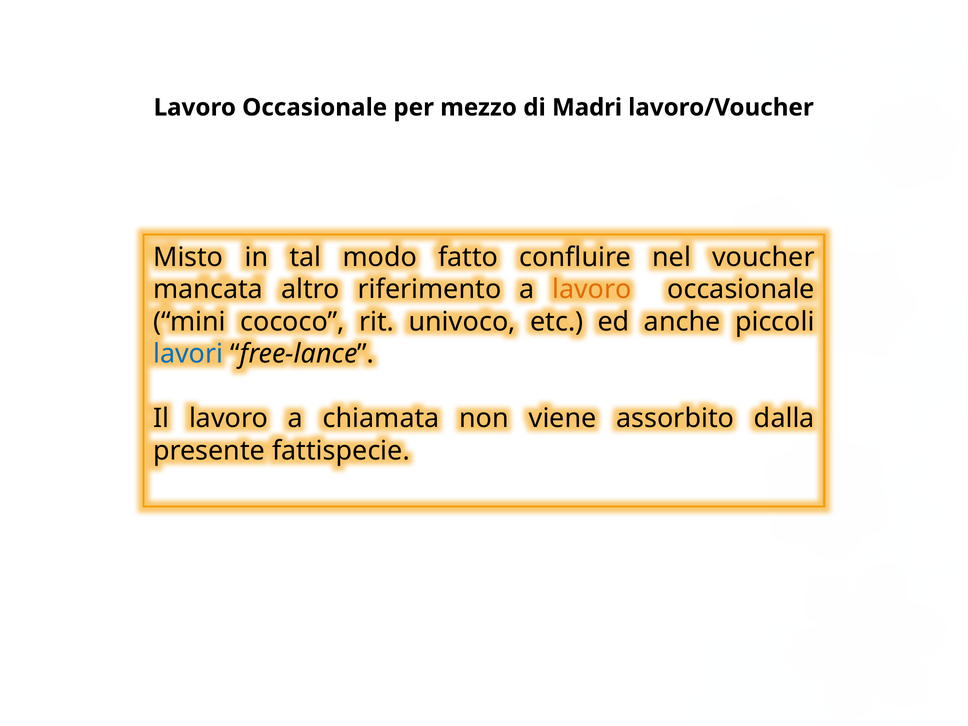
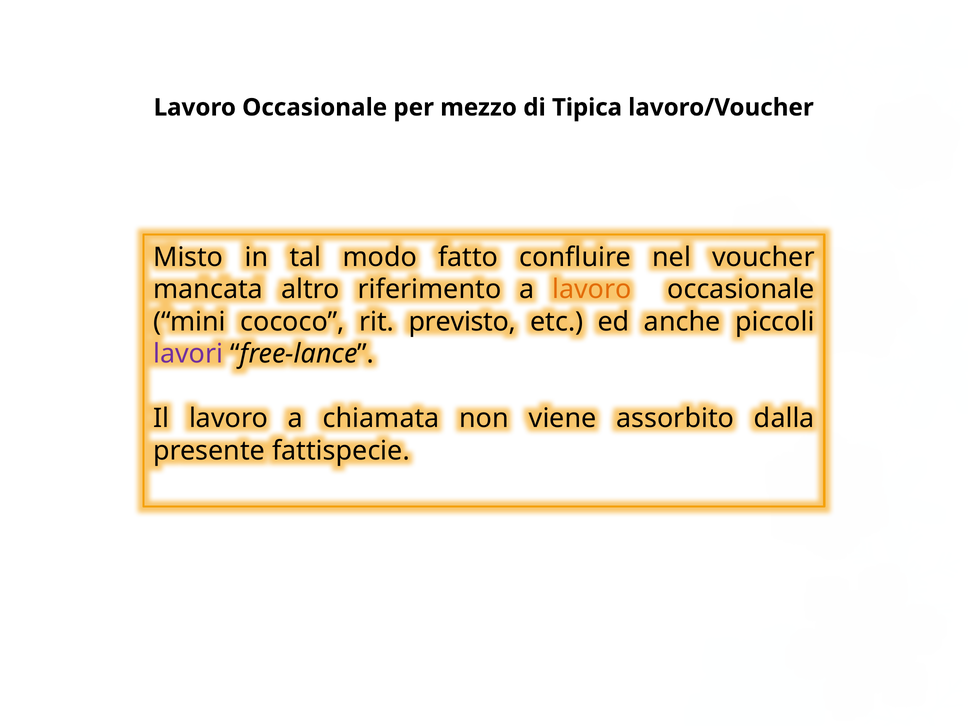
Madri: Madri -> Tipica (587, 108)
univoco: univoco -> previsto (462, 322)
lavori colour: blue -> purple (188, 354)
